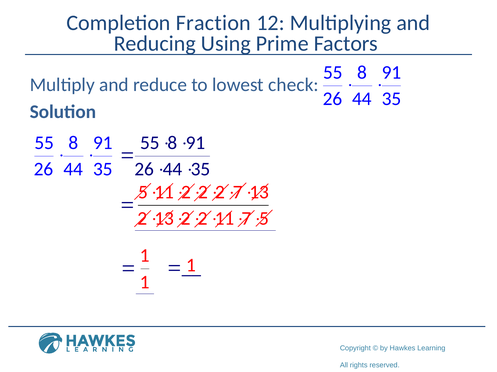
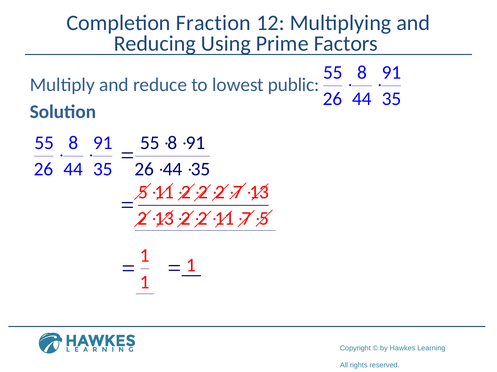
check: check -> public (294, 85)
